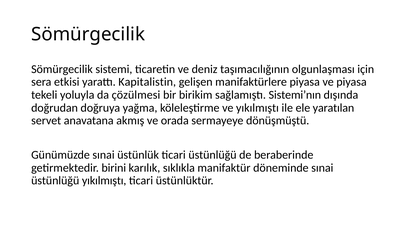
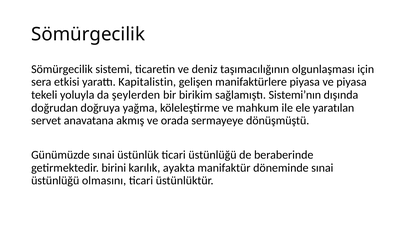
çözülmesi: çözülmesi -> şeylerden (136, 95)
ve yıkılmıştı: yıkılmıştı -> mahkum (257, 108)
sıklıkla: sıklıkla -> ayakta (179, 168)
üstünlüğü yıkılmıştı: yıkılmıştı -> olmasını (104, 181)
